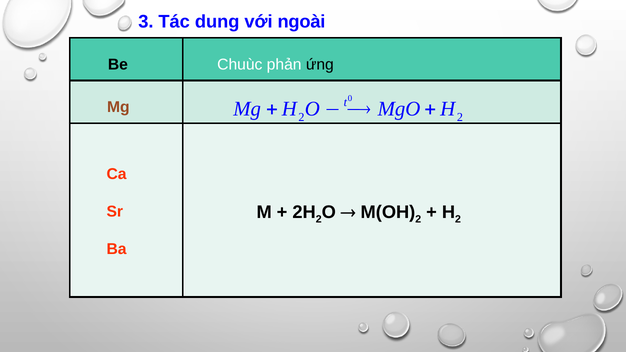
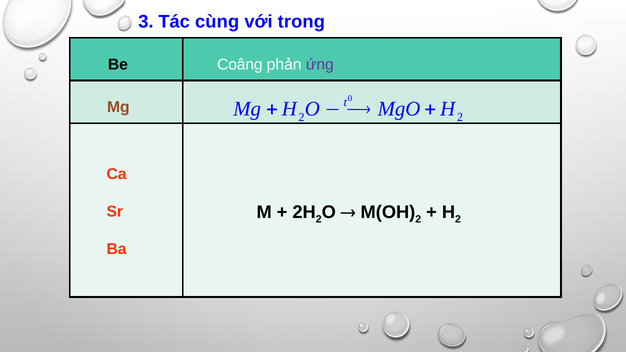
dung: dung -> cùng (217, 22)
ngoài: ngoài -> trong (301, 22)
Chuùc: Chuùc -> Coâng (240, 65)
ứng colour: black -> purple (320, 65)
